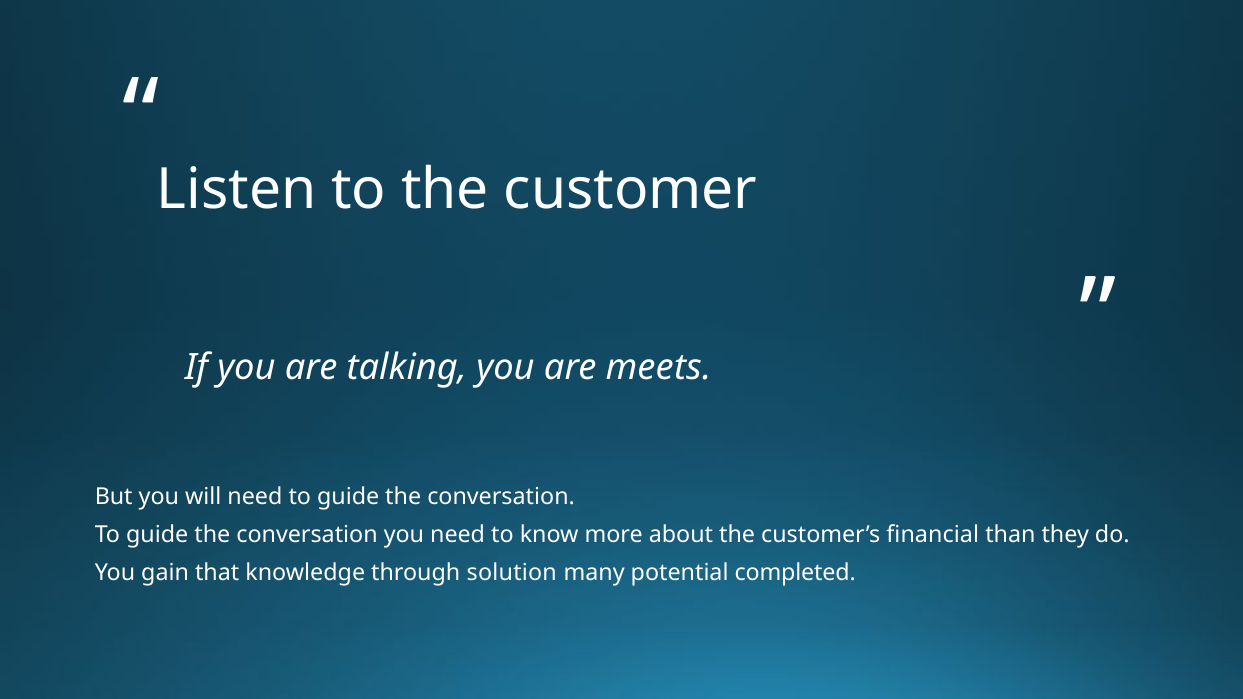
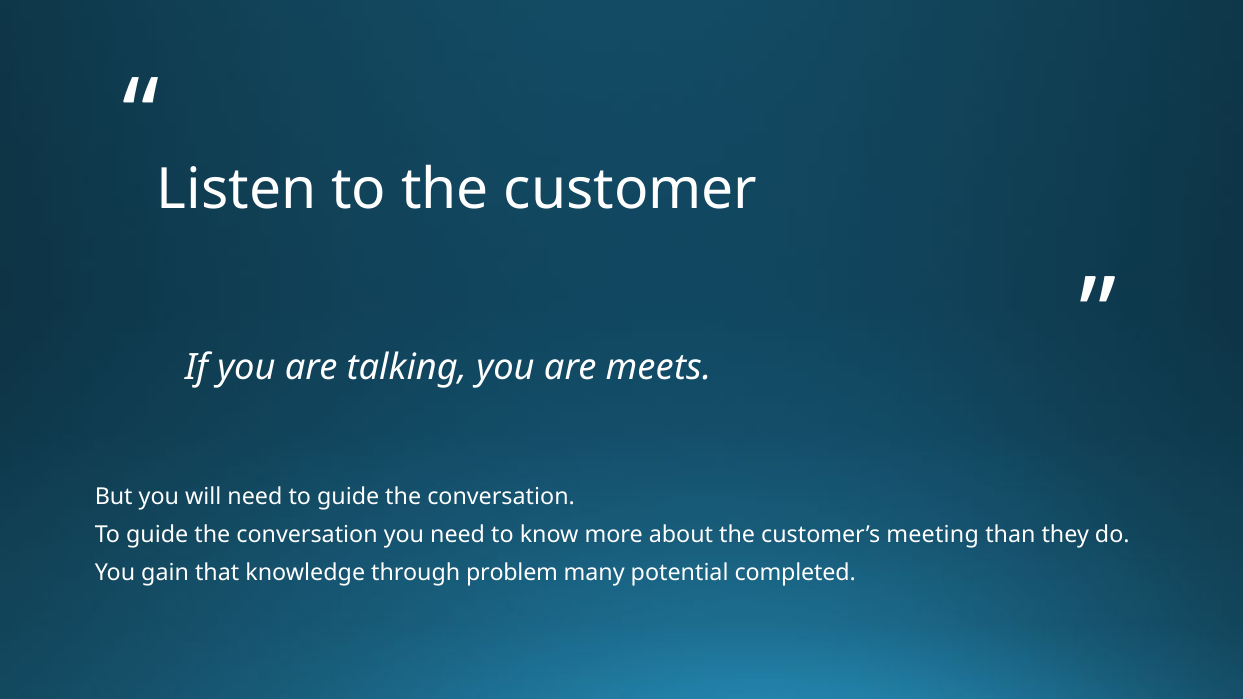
financial: financial -> meeting (933, 535)
solution: solution -> problem (512, 573)
